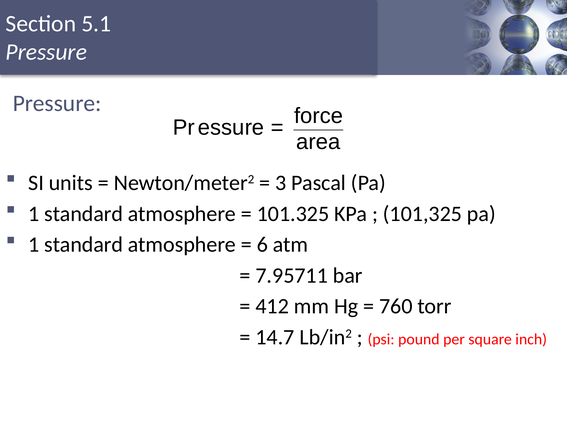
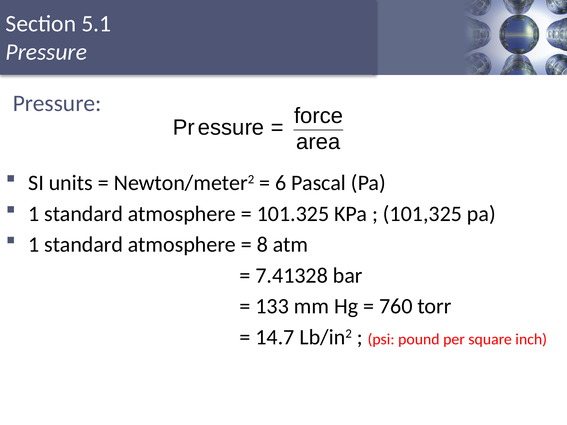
3: 3 -> 6 (281, 183)
6: 6 -> 8 (262, 245)
7.95711: 7.95711 -> 7.41328 (292, 276)
412: 412 -> 133 (272, 307)
